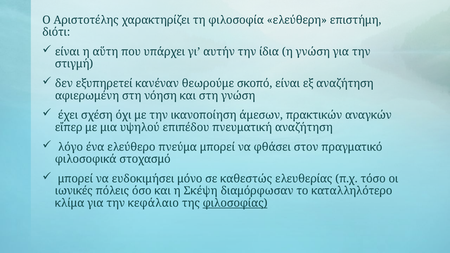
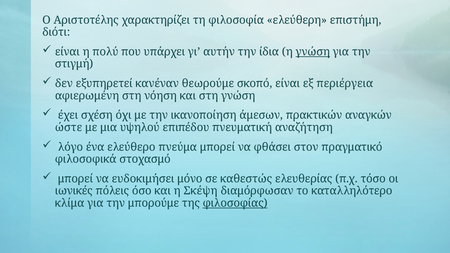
αὕτη: αὕτη -> πολύ (105, 52)
γνώση underline: none -> present (313, 52)
εξ αναζήτηση: αναζήτηση -> περιέργεια (345, 84)
εἴπερ: εἴπερ -> ώστε (69, 128)
κεφάλαιο: κεφάλαιο -> μπορούμε (153, 203)
